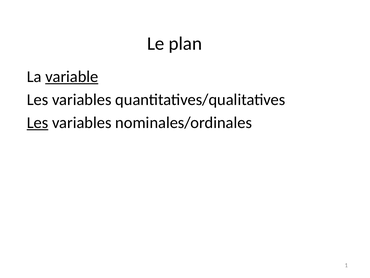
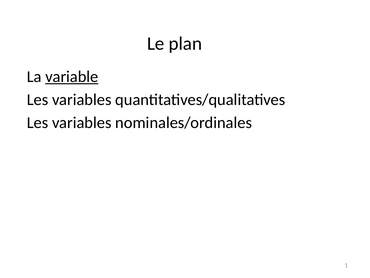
Les underline: present -> none (38, 123)
